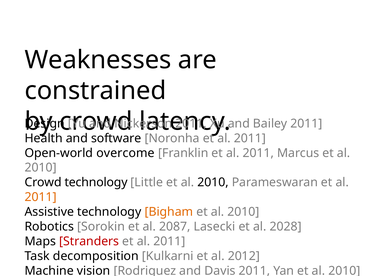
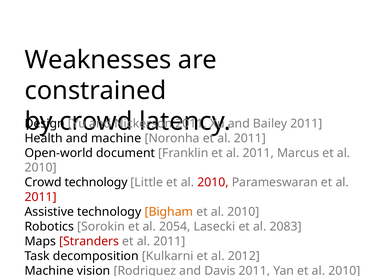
software: software -> machine (116, 138)
overcome: overcome -> document (126, 153)
2010 colour: black -> red (213, 182)
2011 colour: orange -> red (41, 197)
2087: 2087 -> 2054 (175, 227)
2028: 2028 -> 2083 (286, 227)
